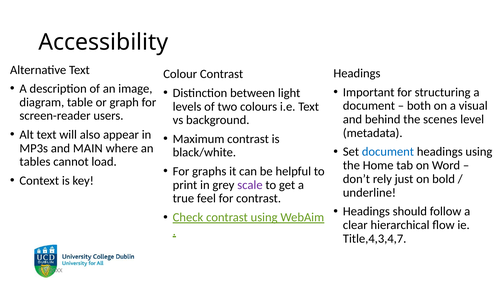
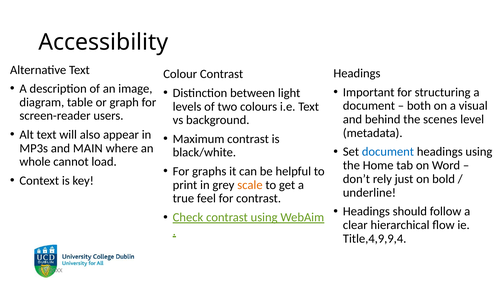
tables: tables -> whole (35, 162)
scale colour: purple -> orange (250, 185)
Title,4,3,4,7: Title,4,3,4,7 -> Title,4,9,9,4 (375, 238)
